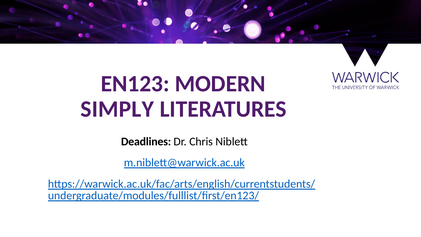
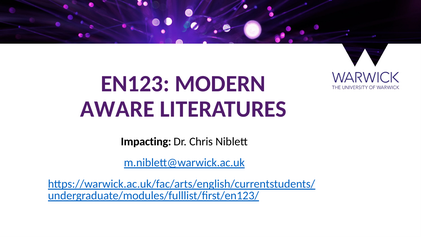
SIMPLY: SIMPLY -> AWARE (117, 109)
Deadlines: Deadlines -> Impacting (146, 142)
